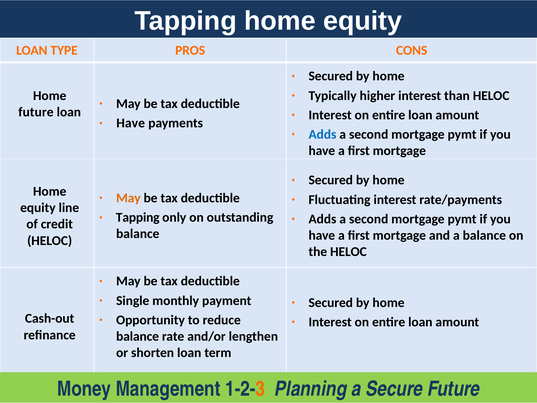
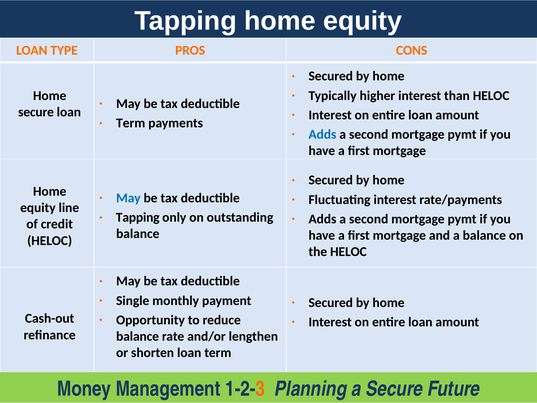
future: future -> secure (36, 112)
Have: Have -> Term (131, 123)
May colour: orange -> blue (128, 198)
